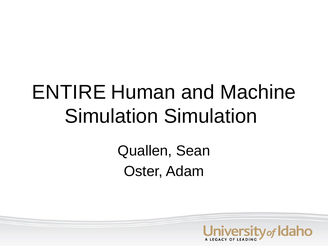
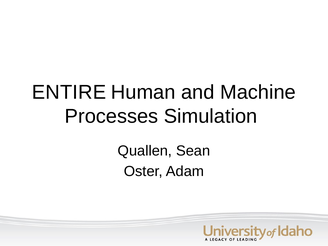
Simulation: Simulation -> Processes (112, 116)
